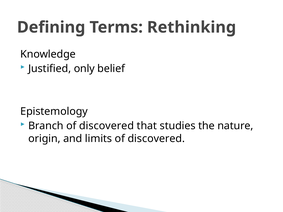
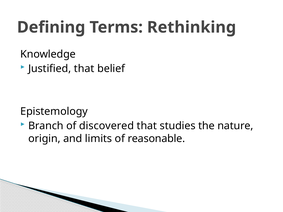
Justified only: only -> that (84, 69)
limits of discovered: discovered -> reasonable (156, 139)
